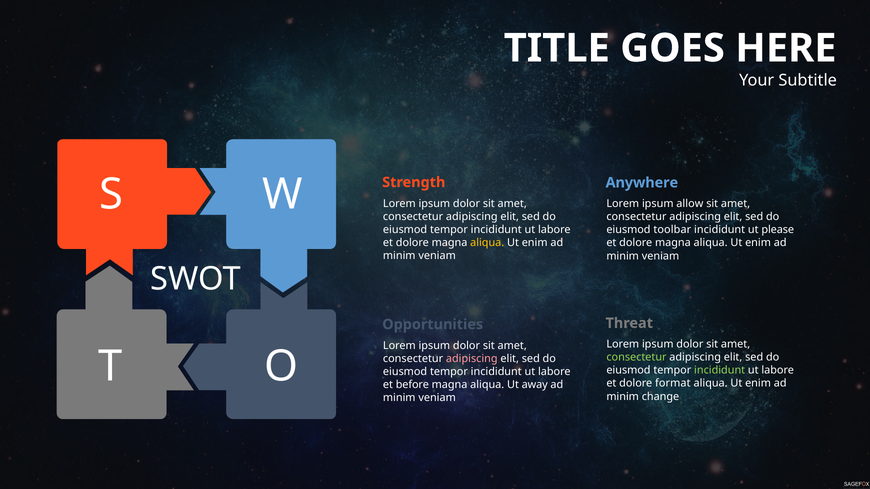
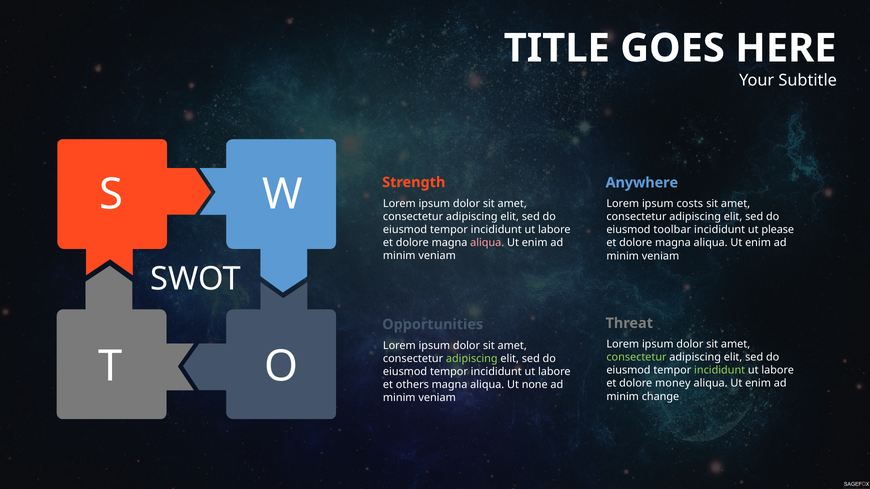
allow: allow -> costs (690, 204)
aliqua colour: yellow -> pink (487, 243)
adipiscing colour: pink -> light green (472, 359)
format: format -> money (673, 384)
before: before -> others (412, 385)
away: away -> none (535, 385)
